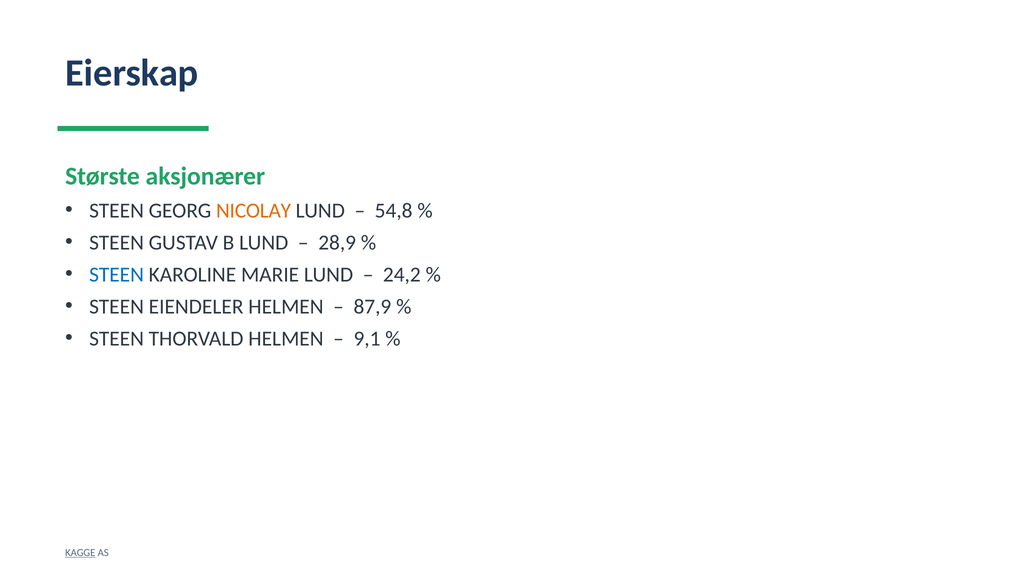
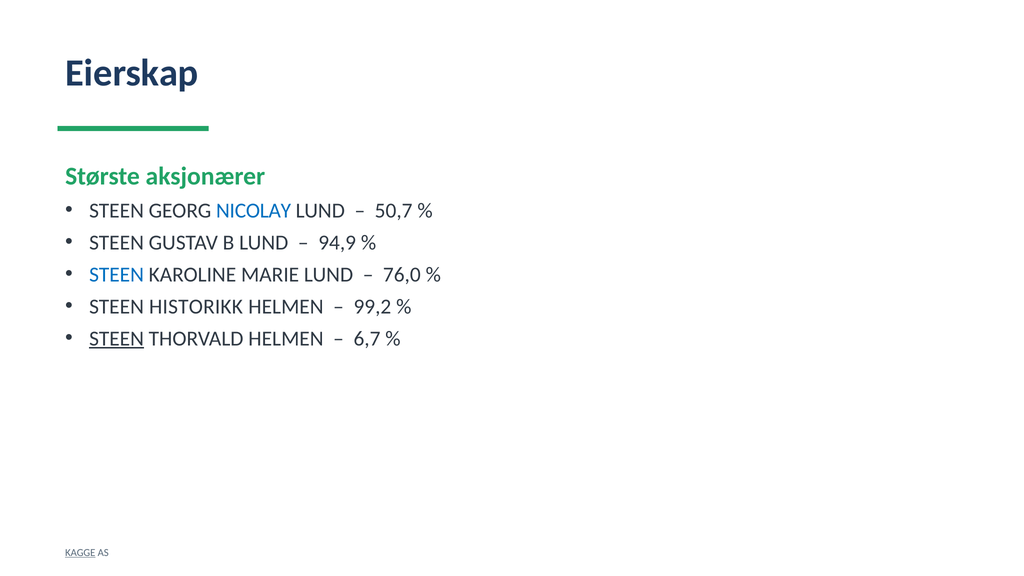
NICOLAY colour: orange -> blue (254, 211)
54,8: 54,8 -> 50,7 (394, 211)
28,9: 28,9 -> 94,9 (337, 243)
24,2: 24,2 -> 76,0 (402, 275)
EIENDELER: EIENDELER -> HISTORIKK (196, 307)
87,9: 87,9 -> 99,2 (372, 307)
STEEN underline: none -> present (117, 339)
9,1: 9,1 -> 6,7 (367, 339)
